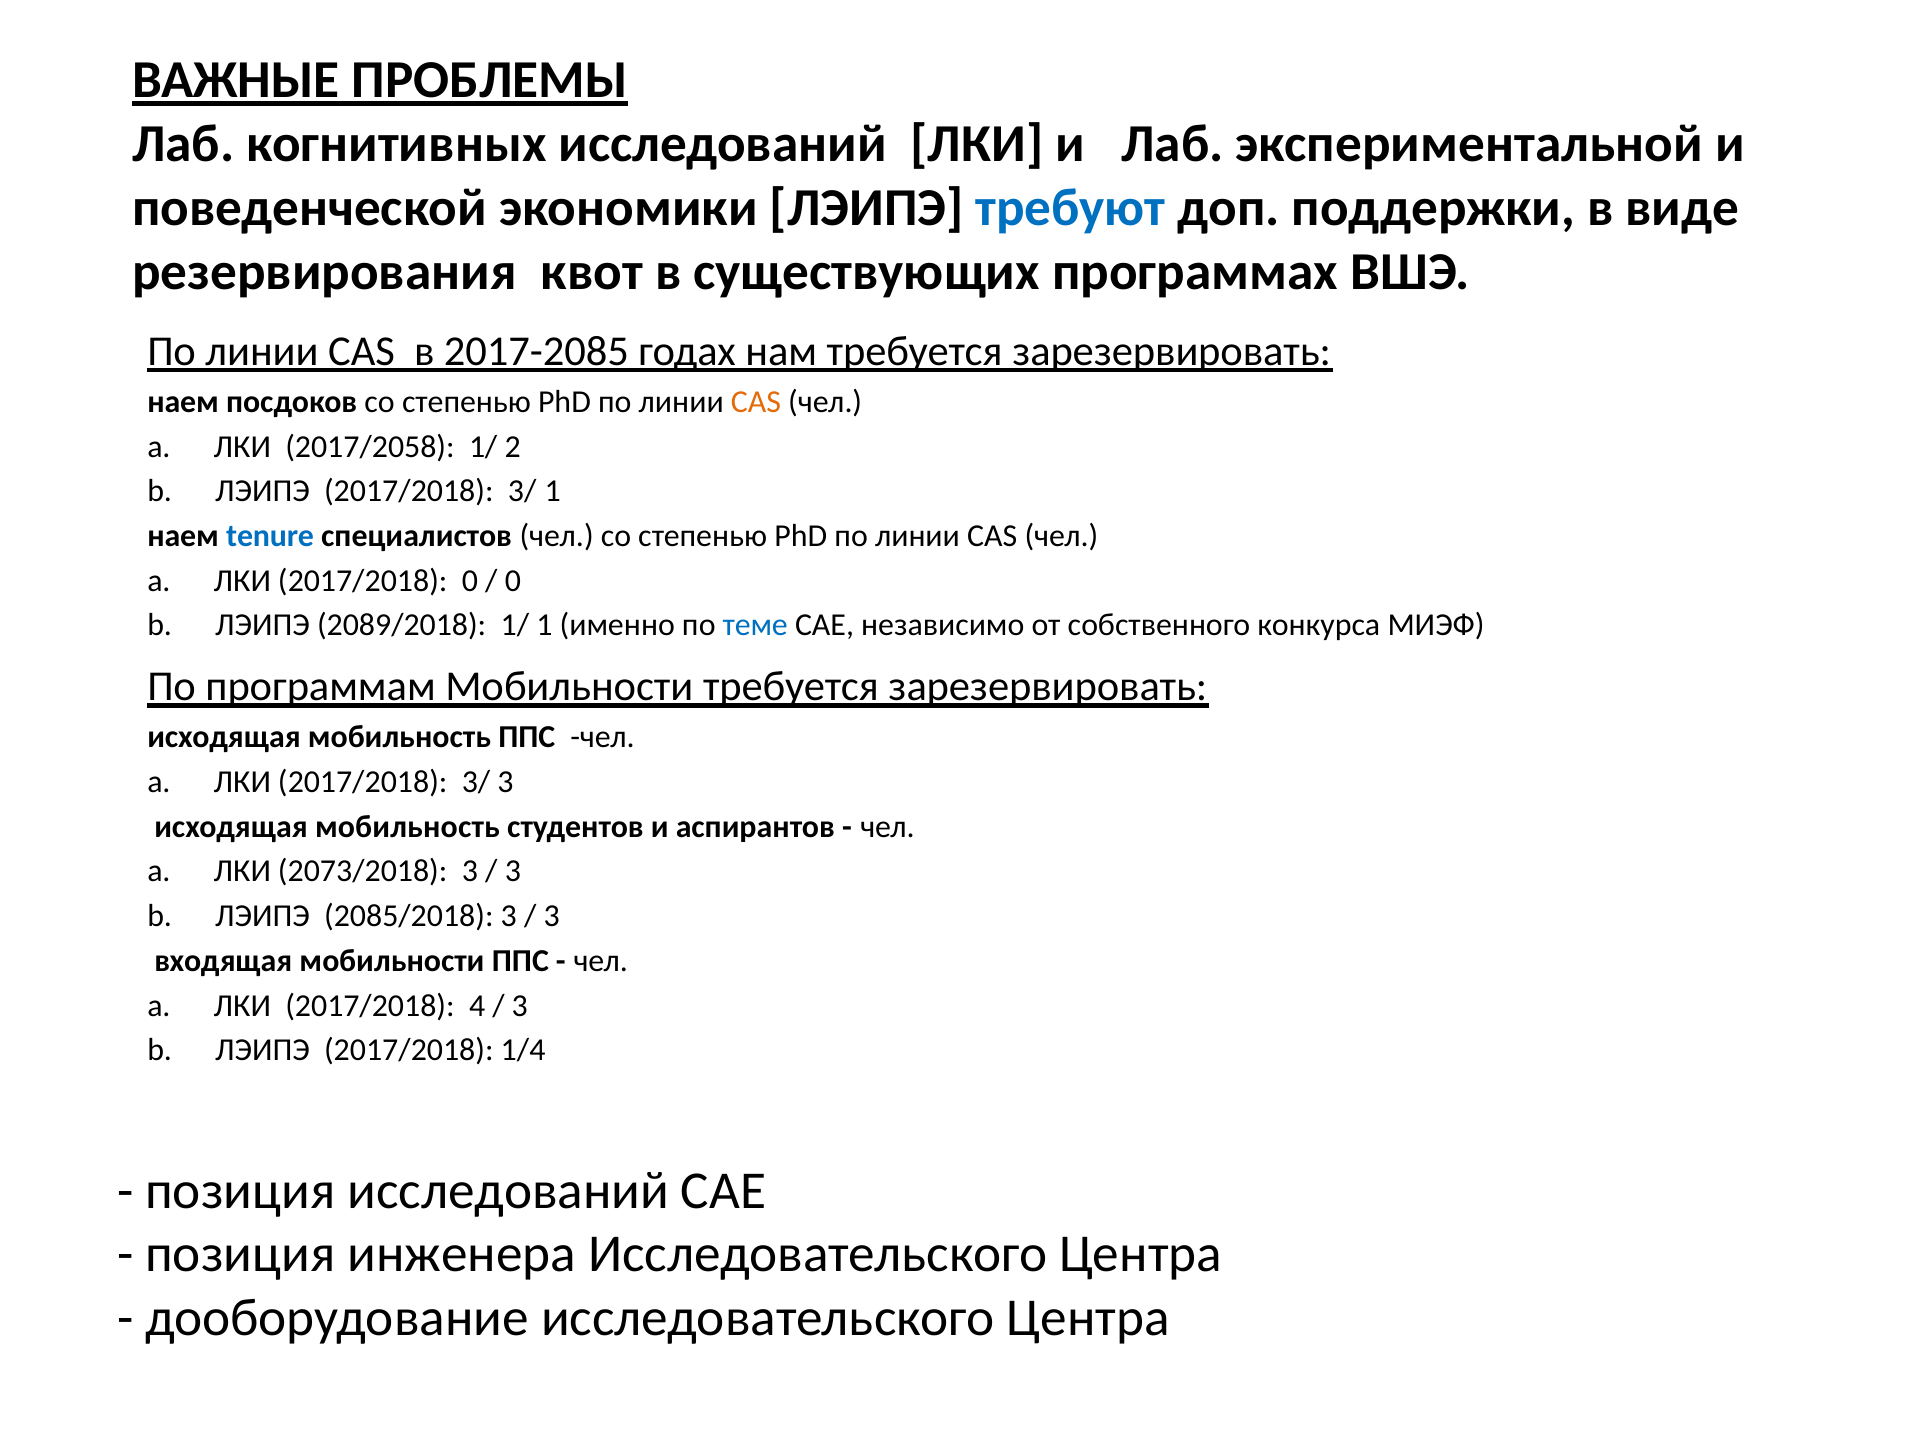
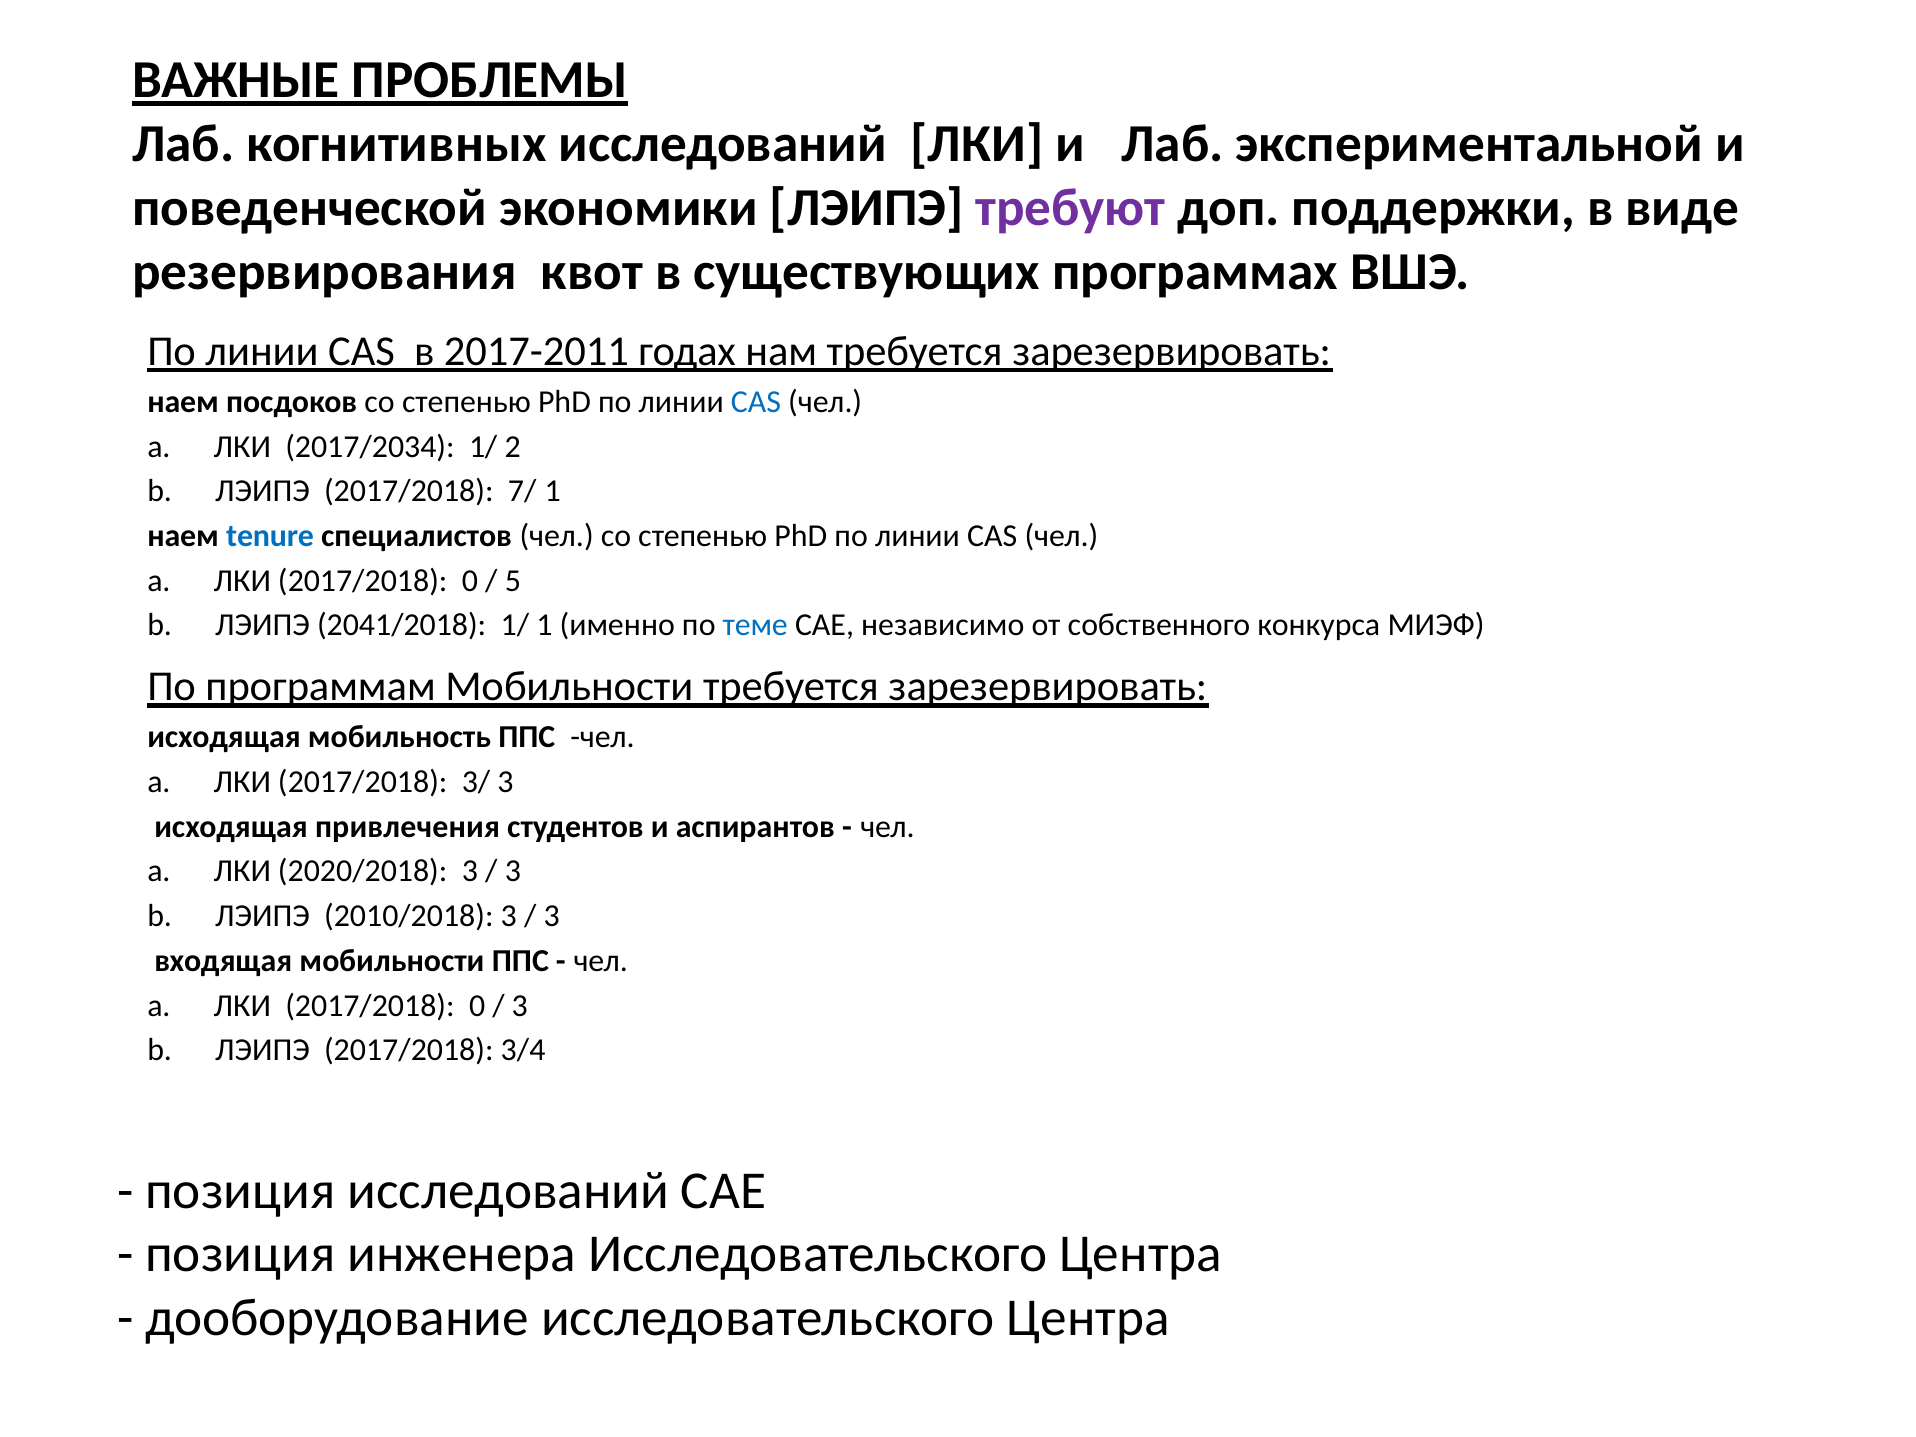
требуют colour: blue -> purple (1071, 208)
2017-2085: 2017-2085 -> 2017-2011 (536, 351)
CAS colour: orange -> blue (756, 402)
2017/2058: 2017/2058 -> 2017/2034 (370, 447)
ЛЭИПЭ 2017/2018 3/: 3/ -> 7/ (522, 491)
0: 0 -> 5 (513, 581)
2089/2018: 2089/2018 -> 2041/2018 (402, 625)
мобильность: мобильность -> привлечения (407, 827)
2073/2018: 2073/2018 -> 2020/2018 (363, 871)
2085/2018: 2085/2018 -> 2010/2018 (409, 916)
4: 4 -> 0 (477, 1006)
1/4: 1/4 -> 3/4 (523, 1050)
